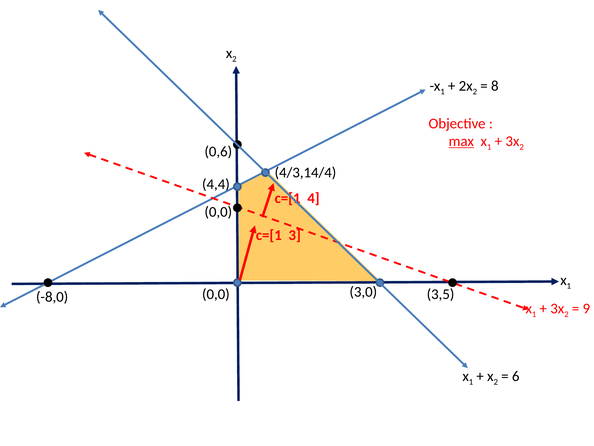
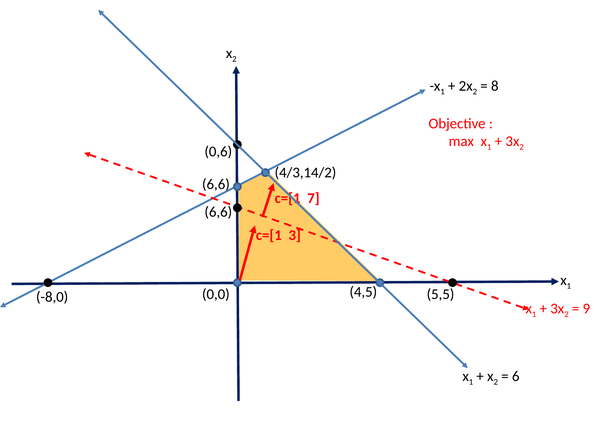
max underline: present -> none (461, 141)
4/3,14/4: 4/3,14/4 -> 4/3,14/2 (305, 172)
4,4: 4,4 -> 6,6 (216, 184)
4: 4 -> 7 (313, 198)
0,0: 0,0 -> 6,6 (218, 212)
3,0: 3,0 -> 4,5 (363, 292)
3,5: 3,5 -> 5,5 (441, 294)
